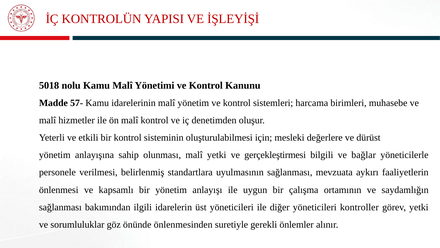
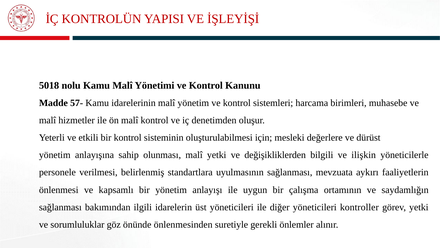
gerçekleştirmesi: gerçekleştirmesi -> değişikliklerden (275, 155)
bağlar: bağlar -> ilişkin (364, 155)
